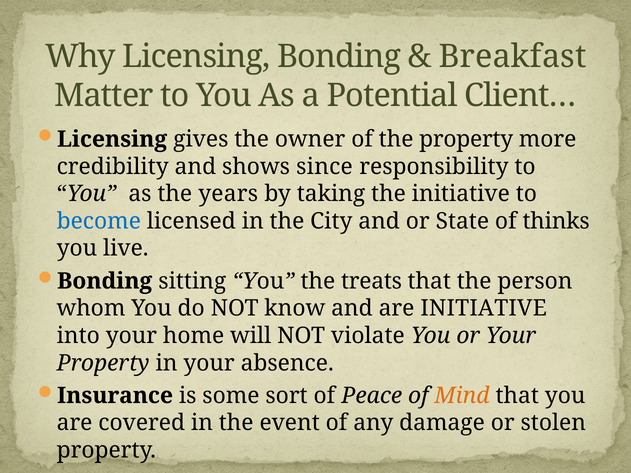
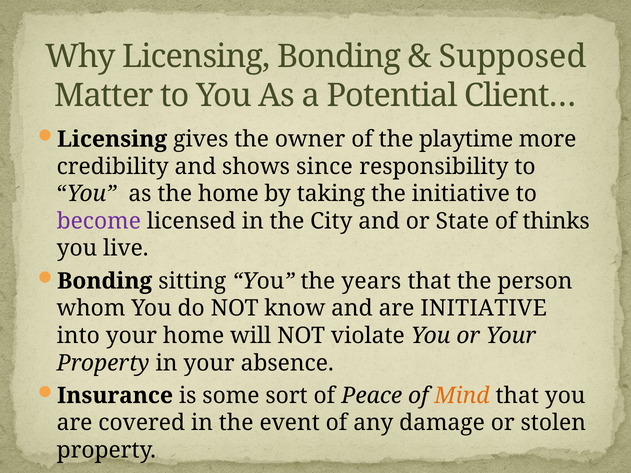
Breakfast: Breakfast -> Supposed (513, 56)
the property: property -> playtime (466, 139)
the years: years -> home (228, 194)
become colour: blue -> purple (99, 221)
treats: treats -> years (371, 281)
